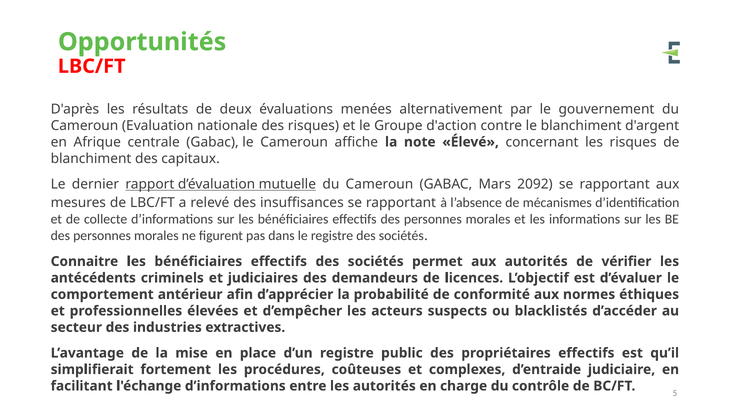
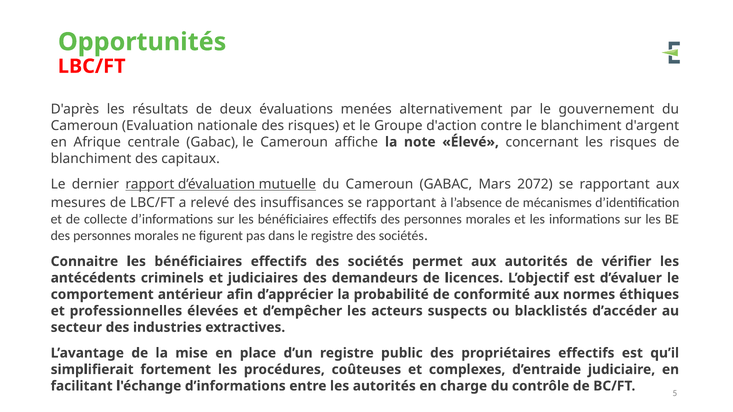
2092: 2092 -> 2072 (535, 184)
